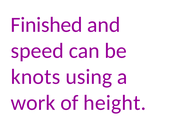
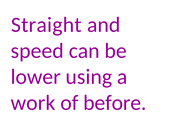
Finished: Finished -> Straight (46, 25)
knots: knots -> lower (36, 77)
height: height -> before (115, 103)
